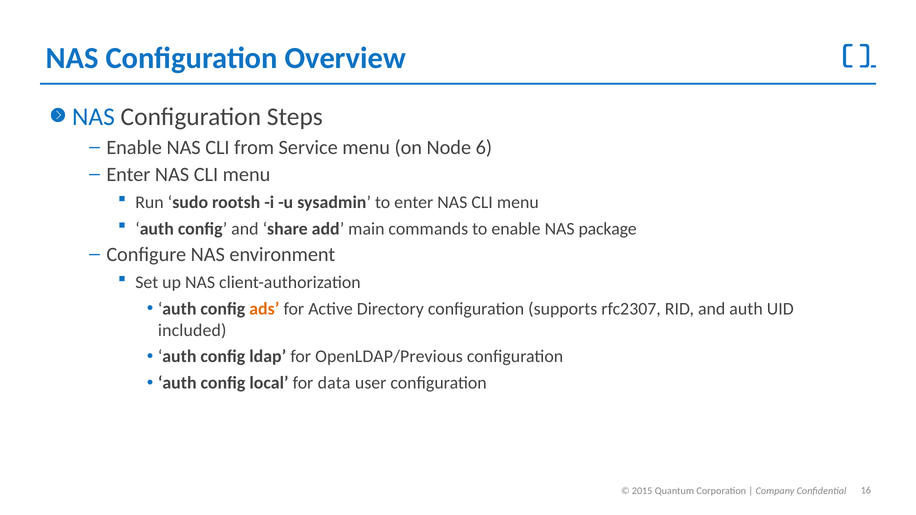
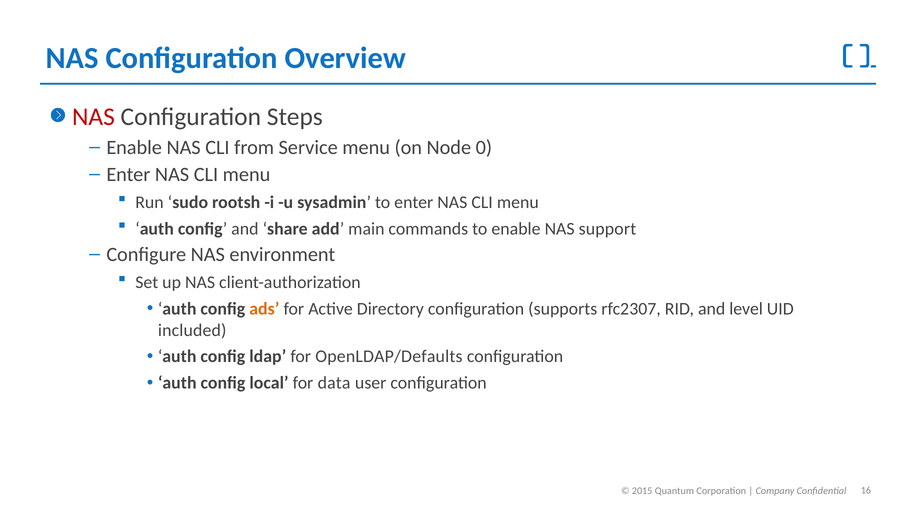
NAS colour: blue -> red (93, 117)
6: 6 -> 0 (484, 148)
package: package -> support (607, 229)
and auth: auth -> level (746, 309)
OpenLDAP/Previous: OpenLDAP/Previous -> OpenLDAP/Defaults (389, 357)
